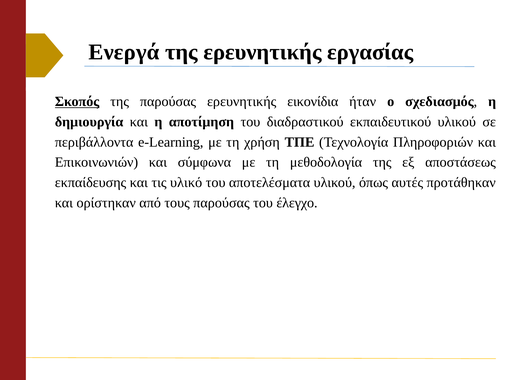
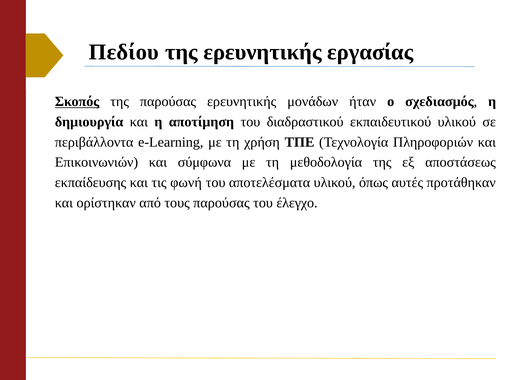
Ενεργά: Ενεργά -> Πεδίου (124, 52)
εικονίδια: εικονίδια -> μονάδων (313, 102)
υλικό: υλικό -> φωνή (186, 183)
